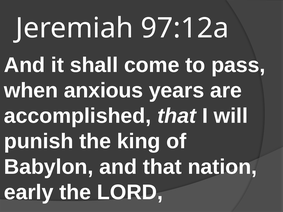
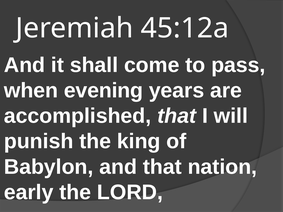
97:12a: 97:12a -> 45:12a (185, 28)
anxious: anxious -> evening (104, 91)
